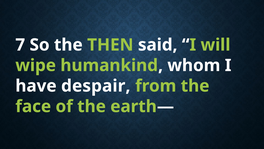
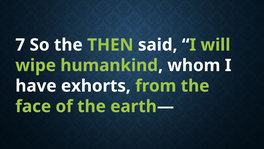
despair: despair -> exhorts (96, 86)
